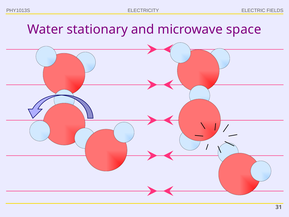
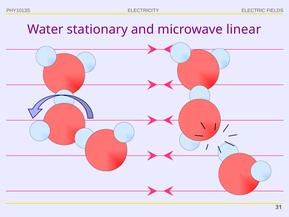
space: space -> linear (244, 29)
